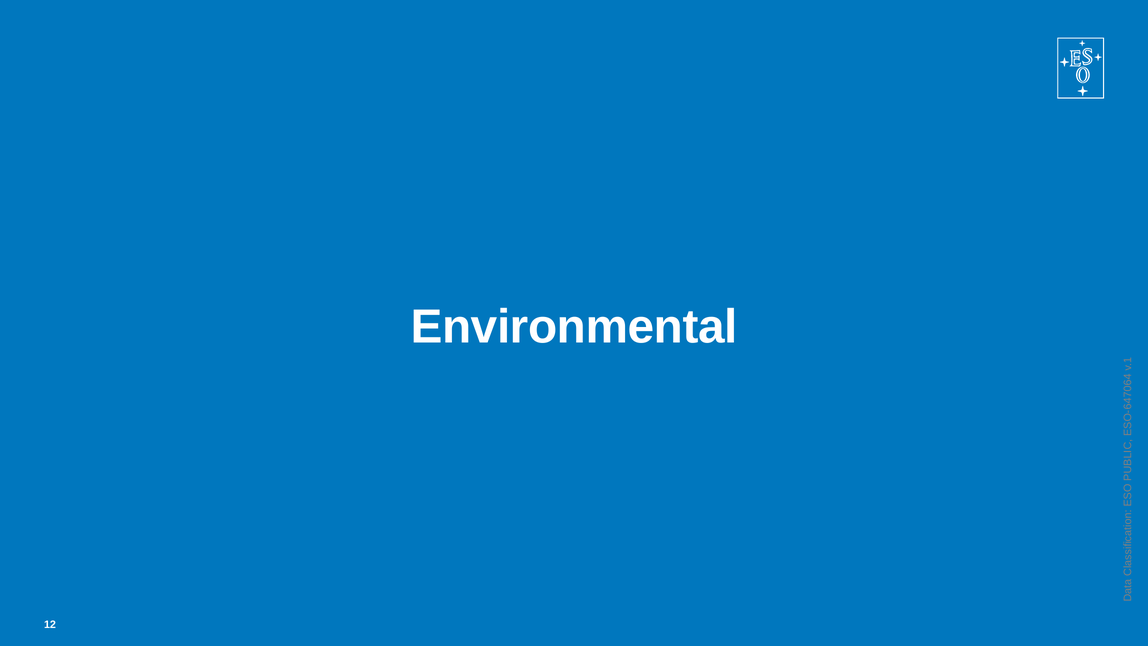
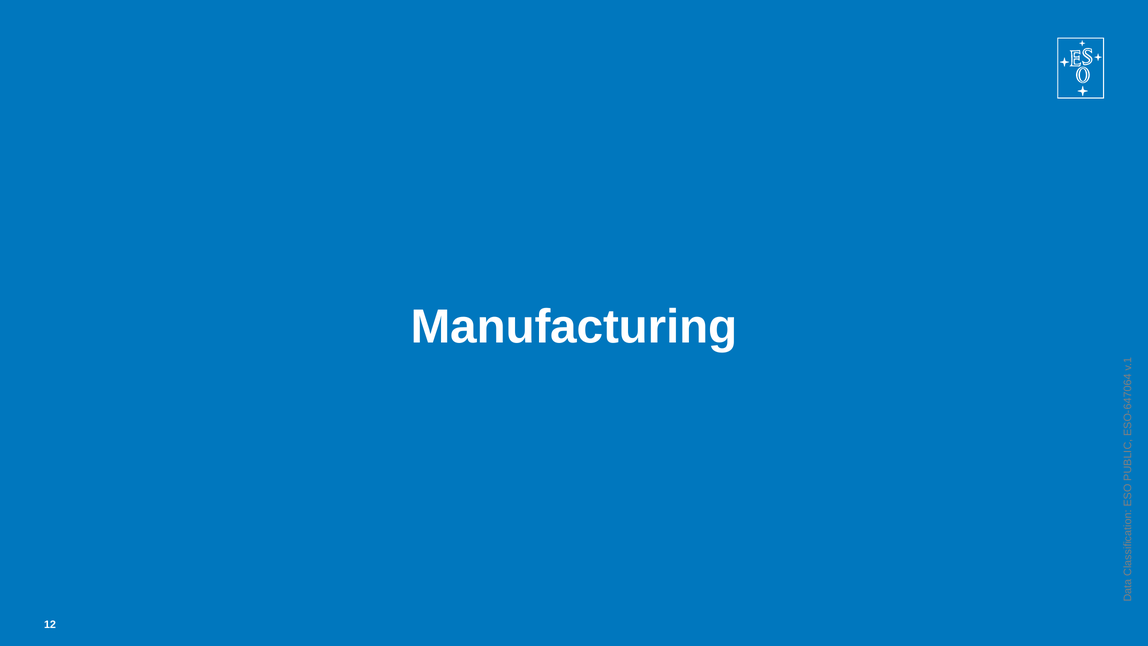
Environmental: Environmental -> Manufacturing (574, 327)
